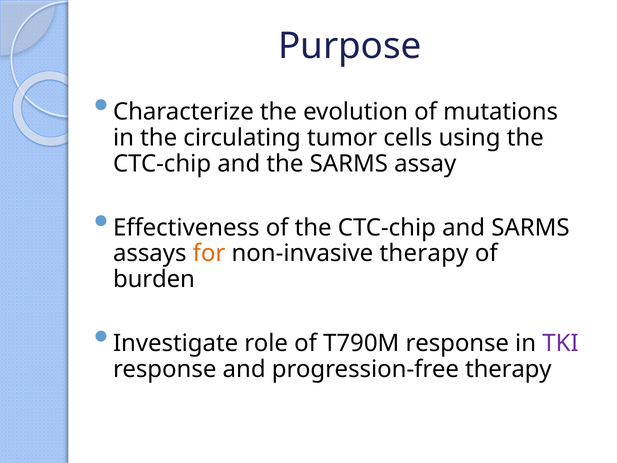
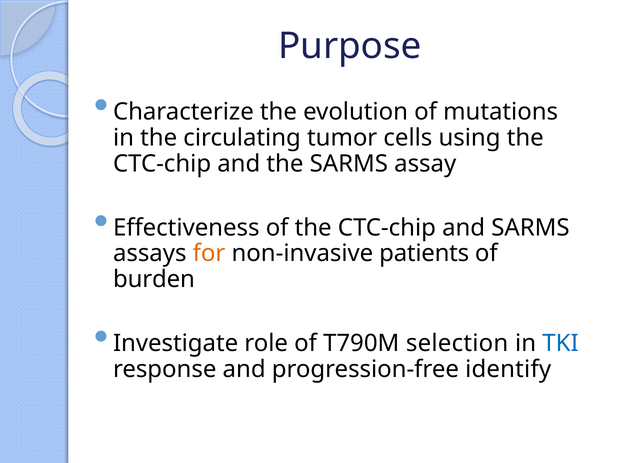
non-invasive therapy: therapy -> patients (424, 253)
T790M response: response -> selection (457, 343)
TKI colour: purple -> blue (561, 343)
progression-free therapy: therapy -> identify (508, 369)
